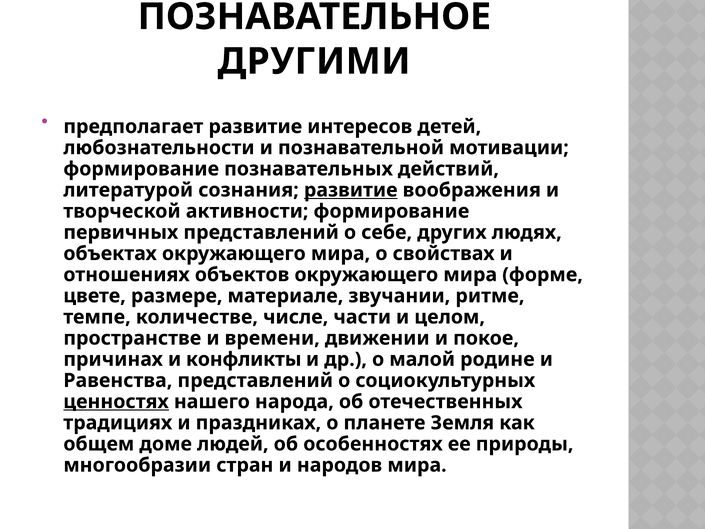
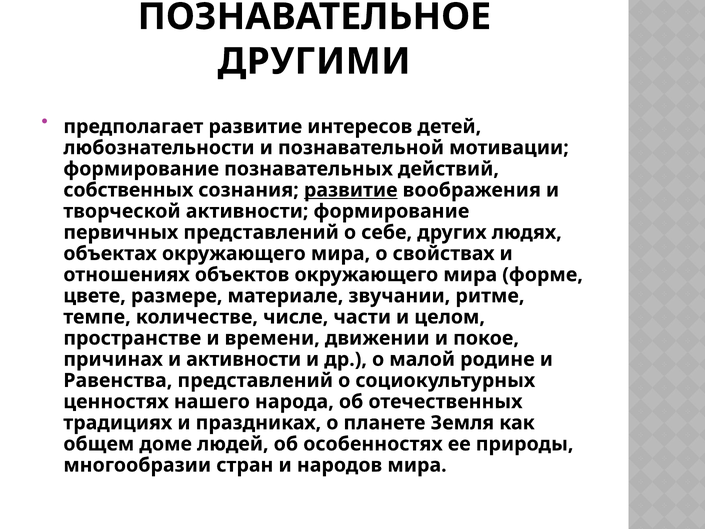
литературой: литературой -> собственных (128, 190)
и конфликты: конфликты -> активности (244, 359)
ценностях underline: present -> none (116, 401)
